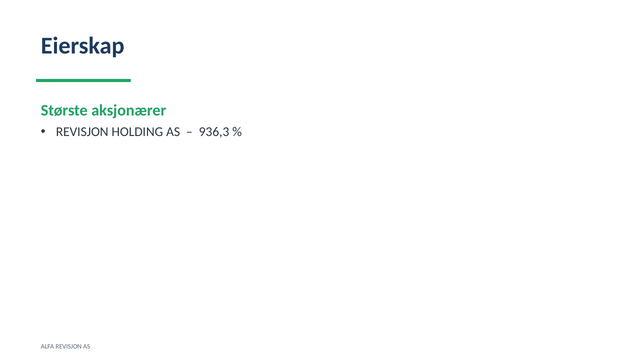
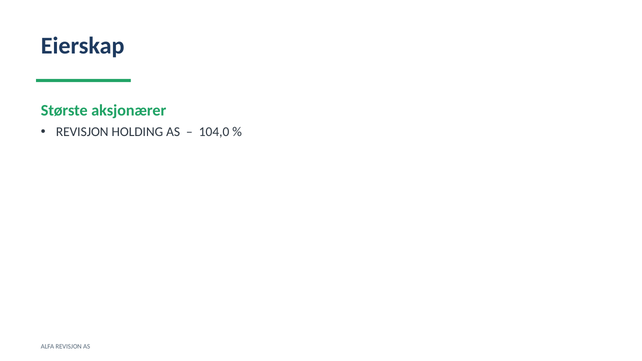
936,3: 936,3 -> 104,0 (214, 132)
